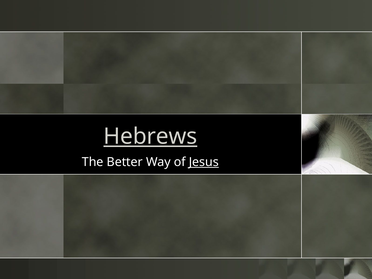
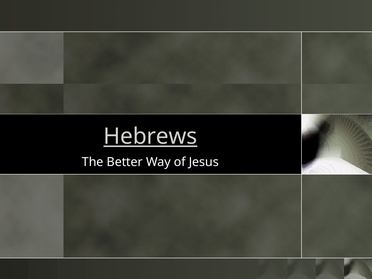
Jesus underline: present -> none (204, 162)
